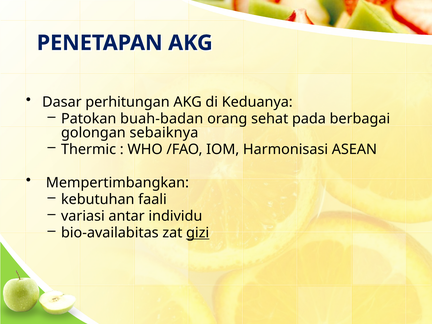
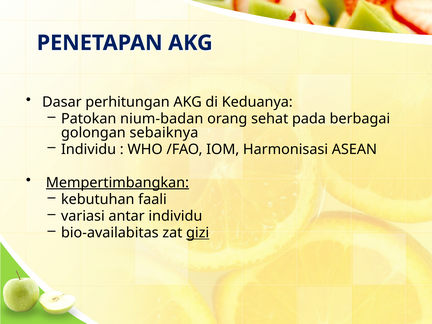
buah-badan: buah-badan -> nium-badan (162, 119)
Thermic: Thermic -> Individu (89, 149)
Mempertimbangkan underline: none -> present (117, 183)
